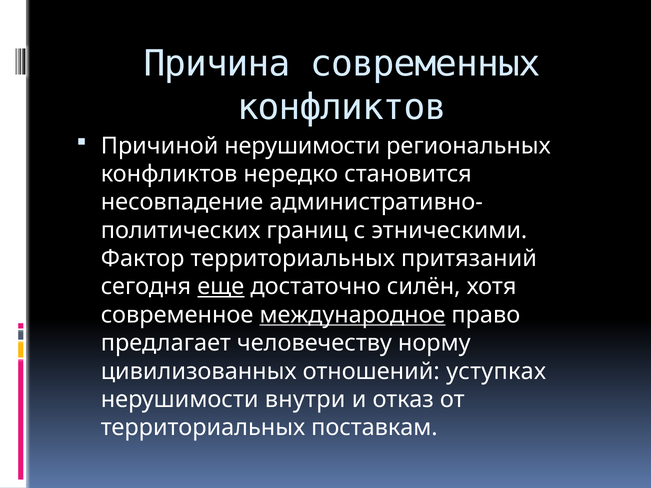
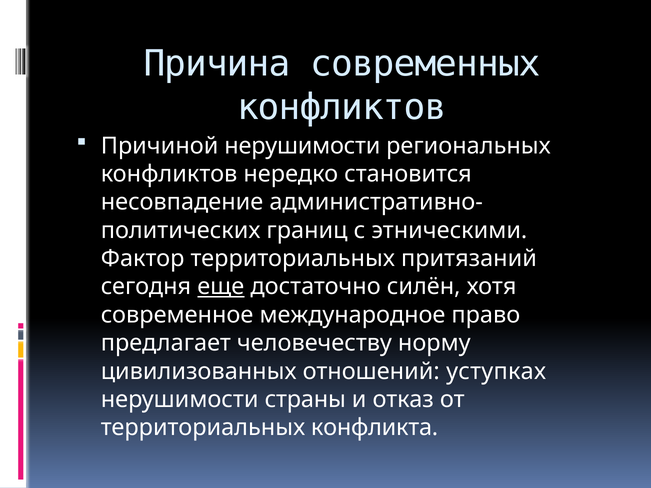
международное underline: present -> none (352, 315)
внутри: внутри -> страны (305, 400)
поставкам: поставкам -> конфликта (375, 428)
